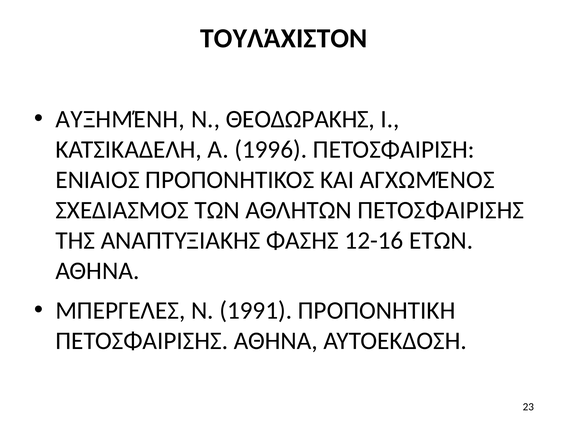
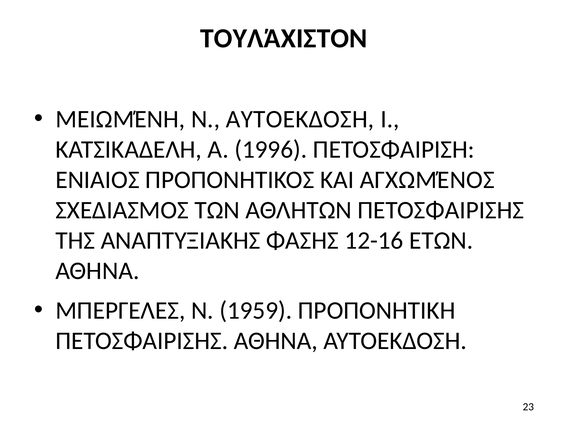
ΑΥΞΗΜΈΝΗ: ΑΥΞΗΜΈΝΗ -> ΜΕΙΩΜΈΝΗ (120, 119)
Ν ΘΕΟΔΩΡΑΚΗΣ: ΘΕΟΔΩΡΑΚΗΣ -> ΑΥΤΟΕΚΔΟΣΗ (300, 119)
1991: 1991 -> 1959 (256, 311)
